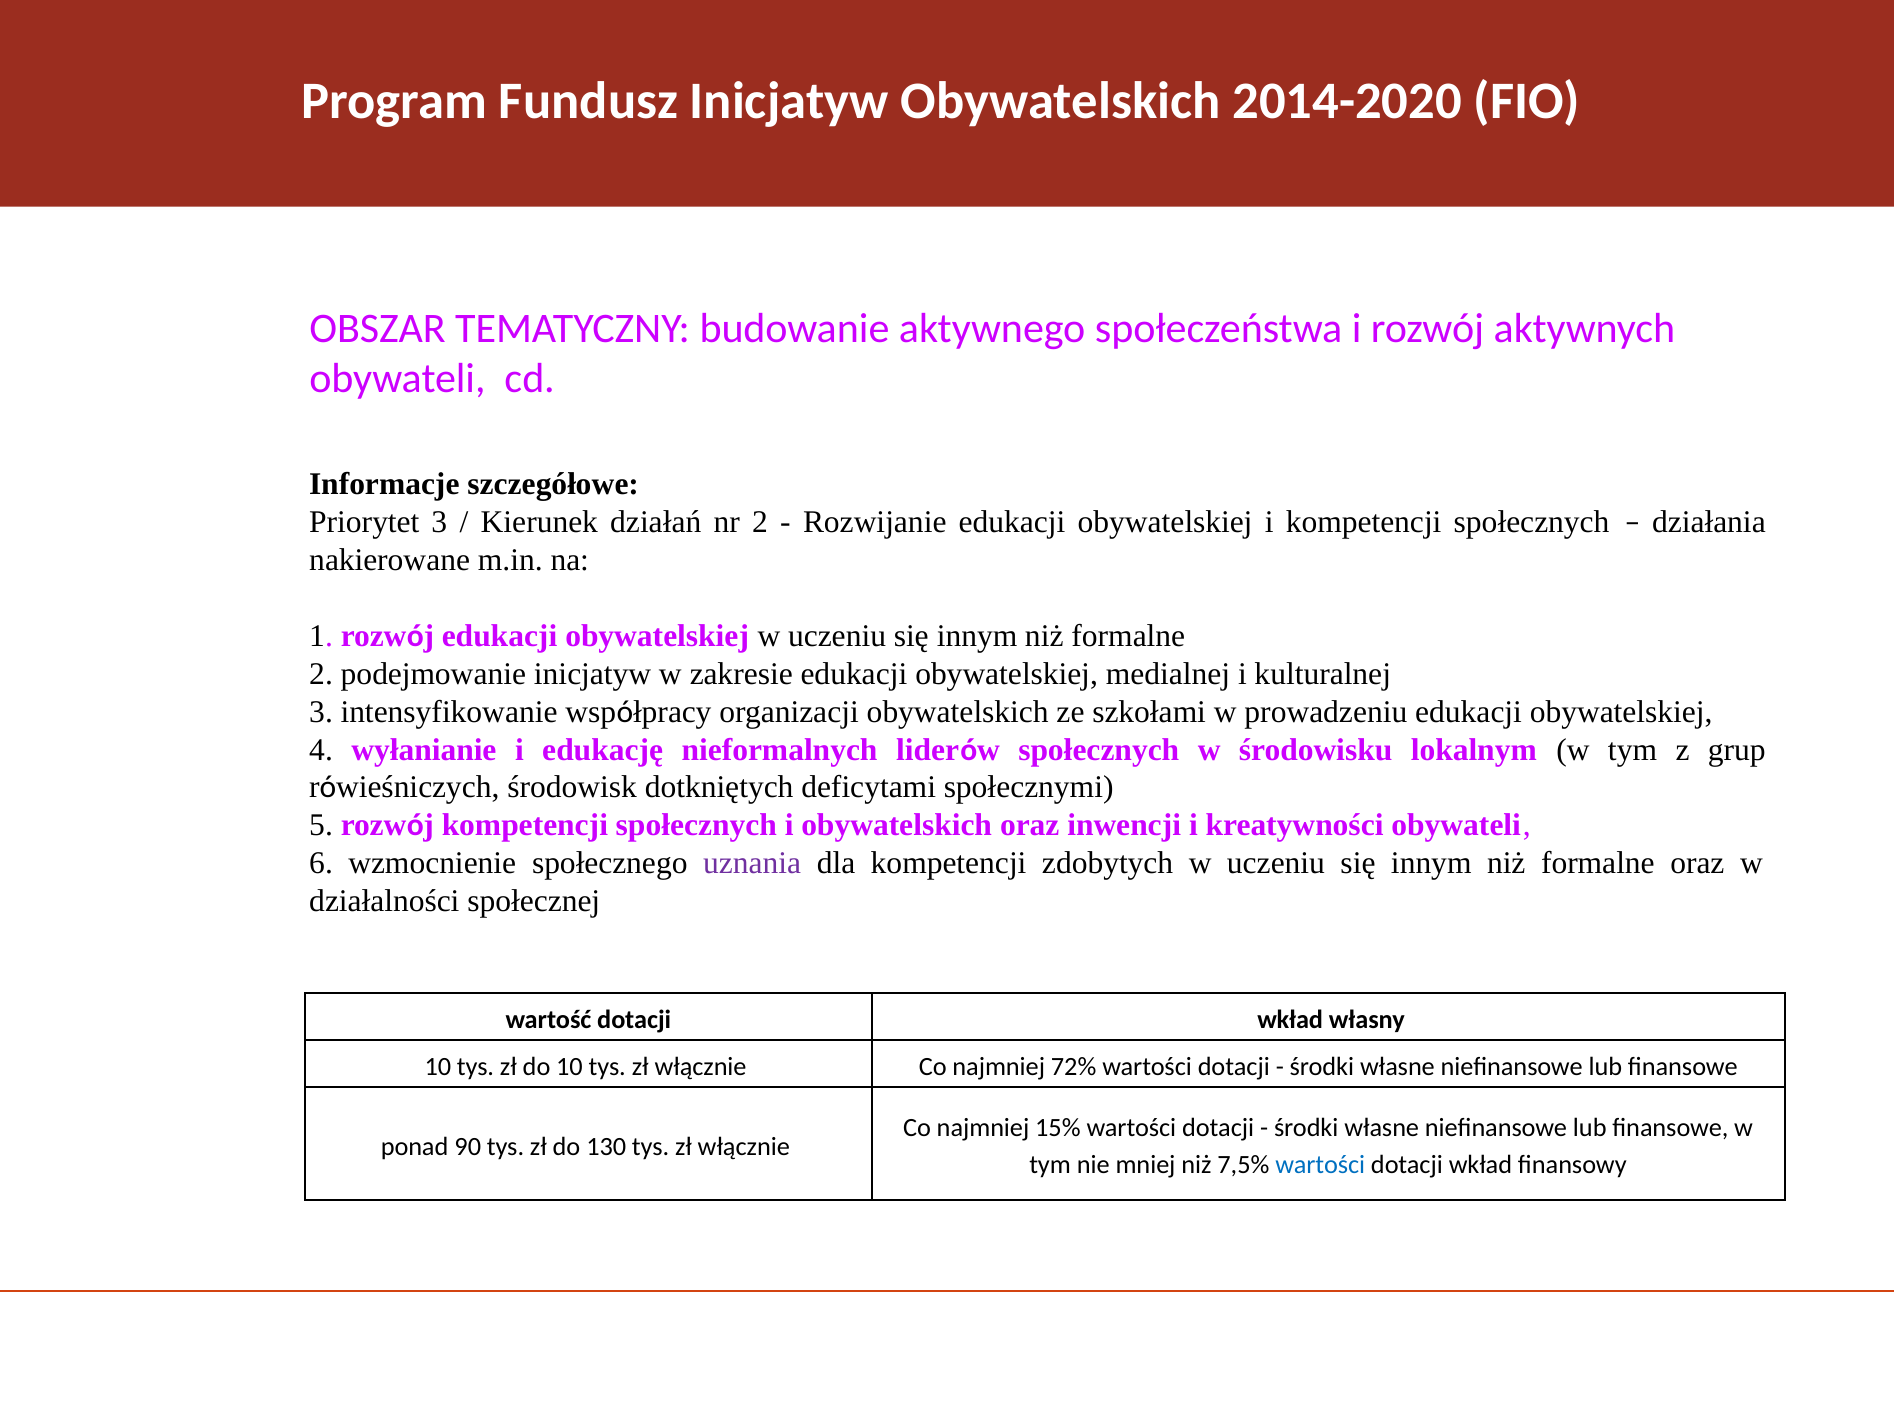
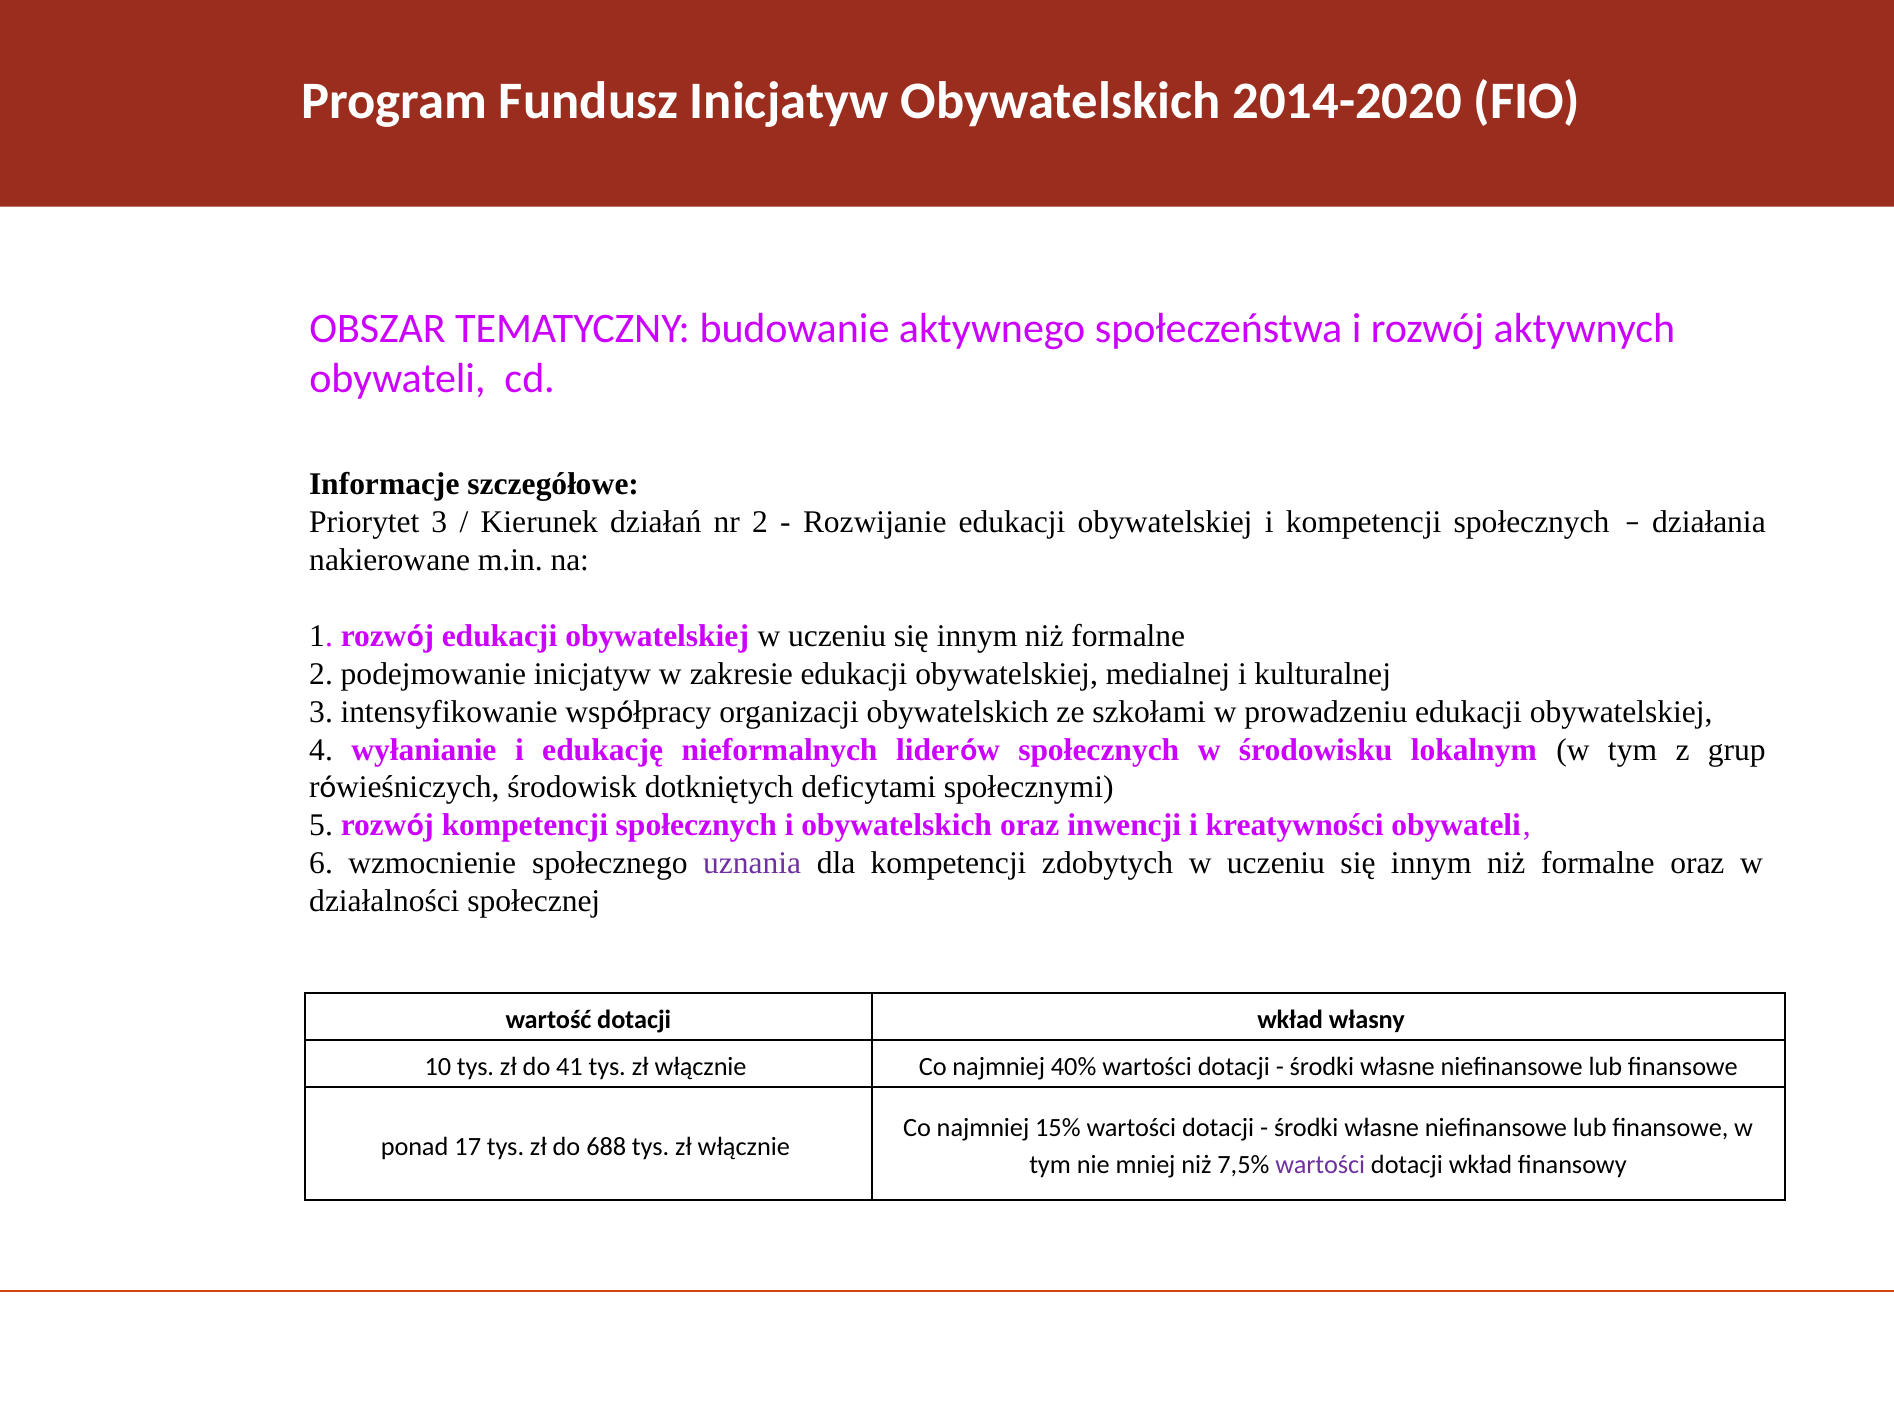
do 10: 10 -> 41 (569, 1067)
72%: 72% -> 40% (1074, 1067)
90: 90 -> 17 (468, 1147)
130: 130 -> 688 (606, 1147)
wartości colour: blue -> purple (1320, 1165)
